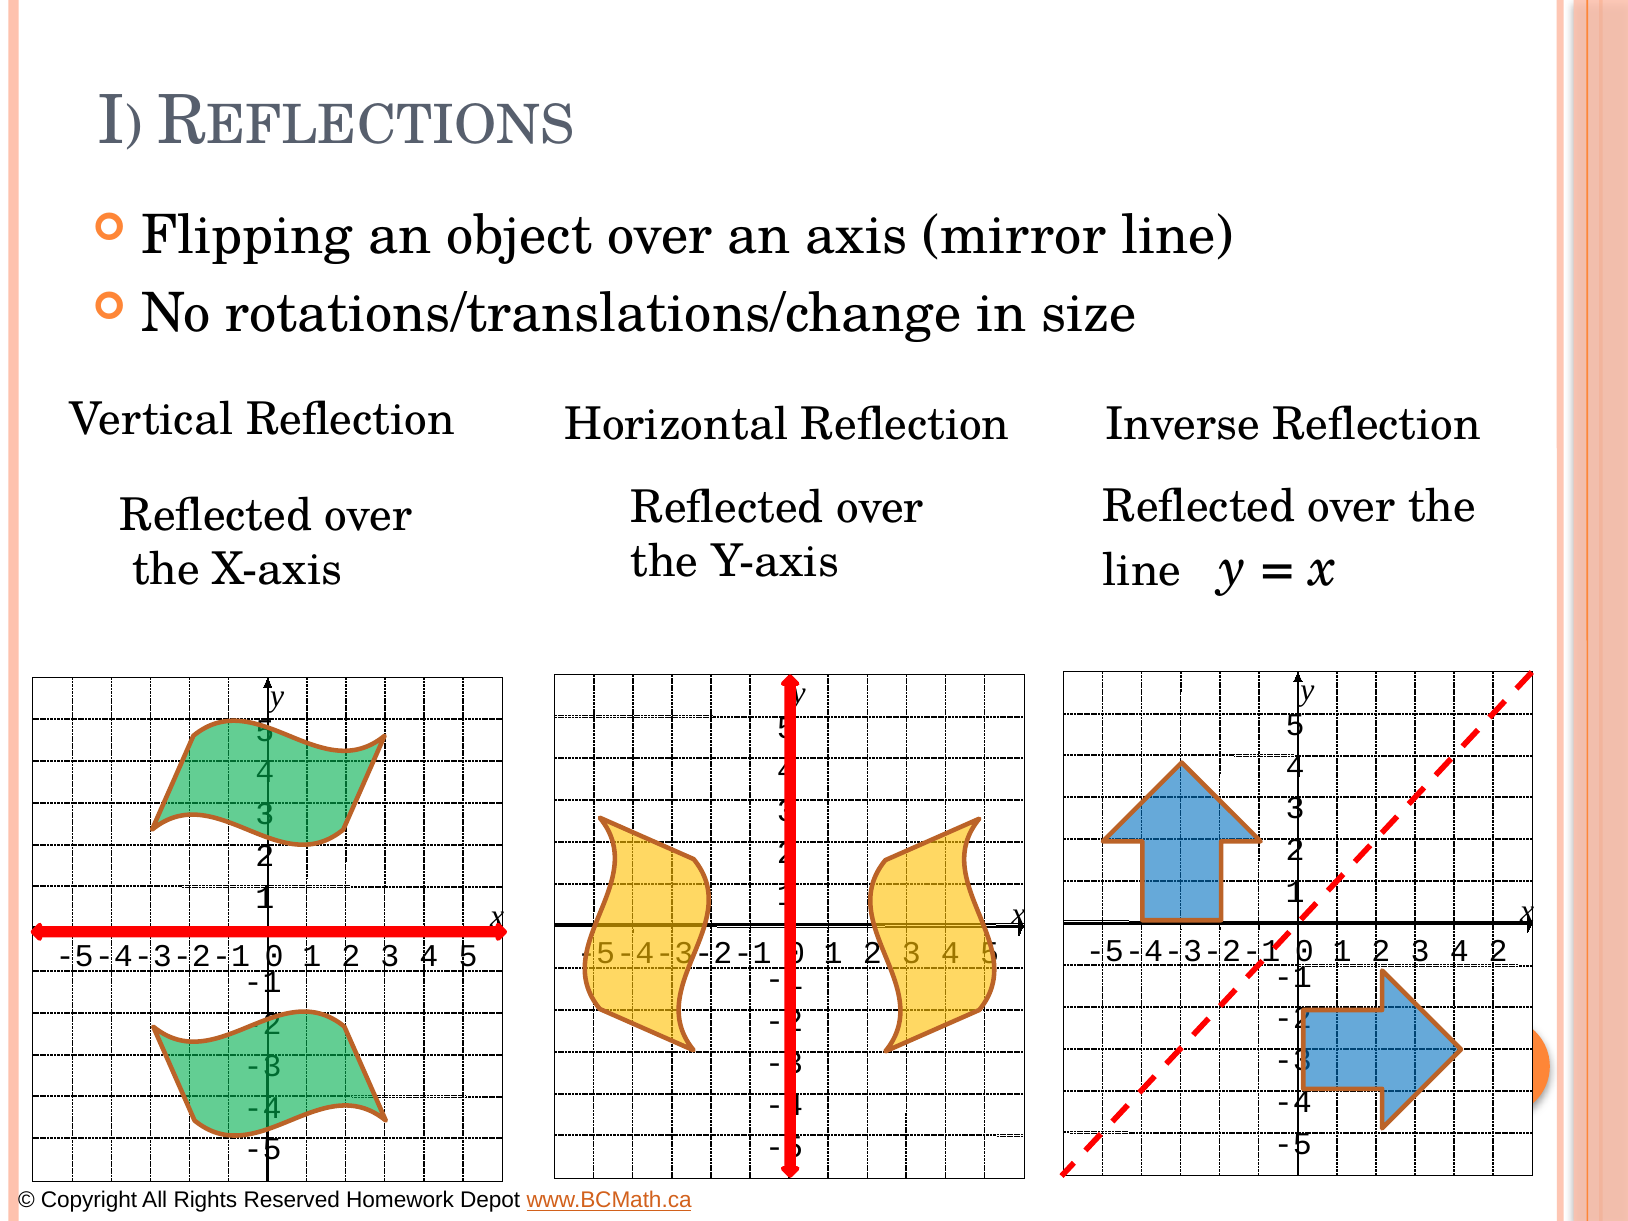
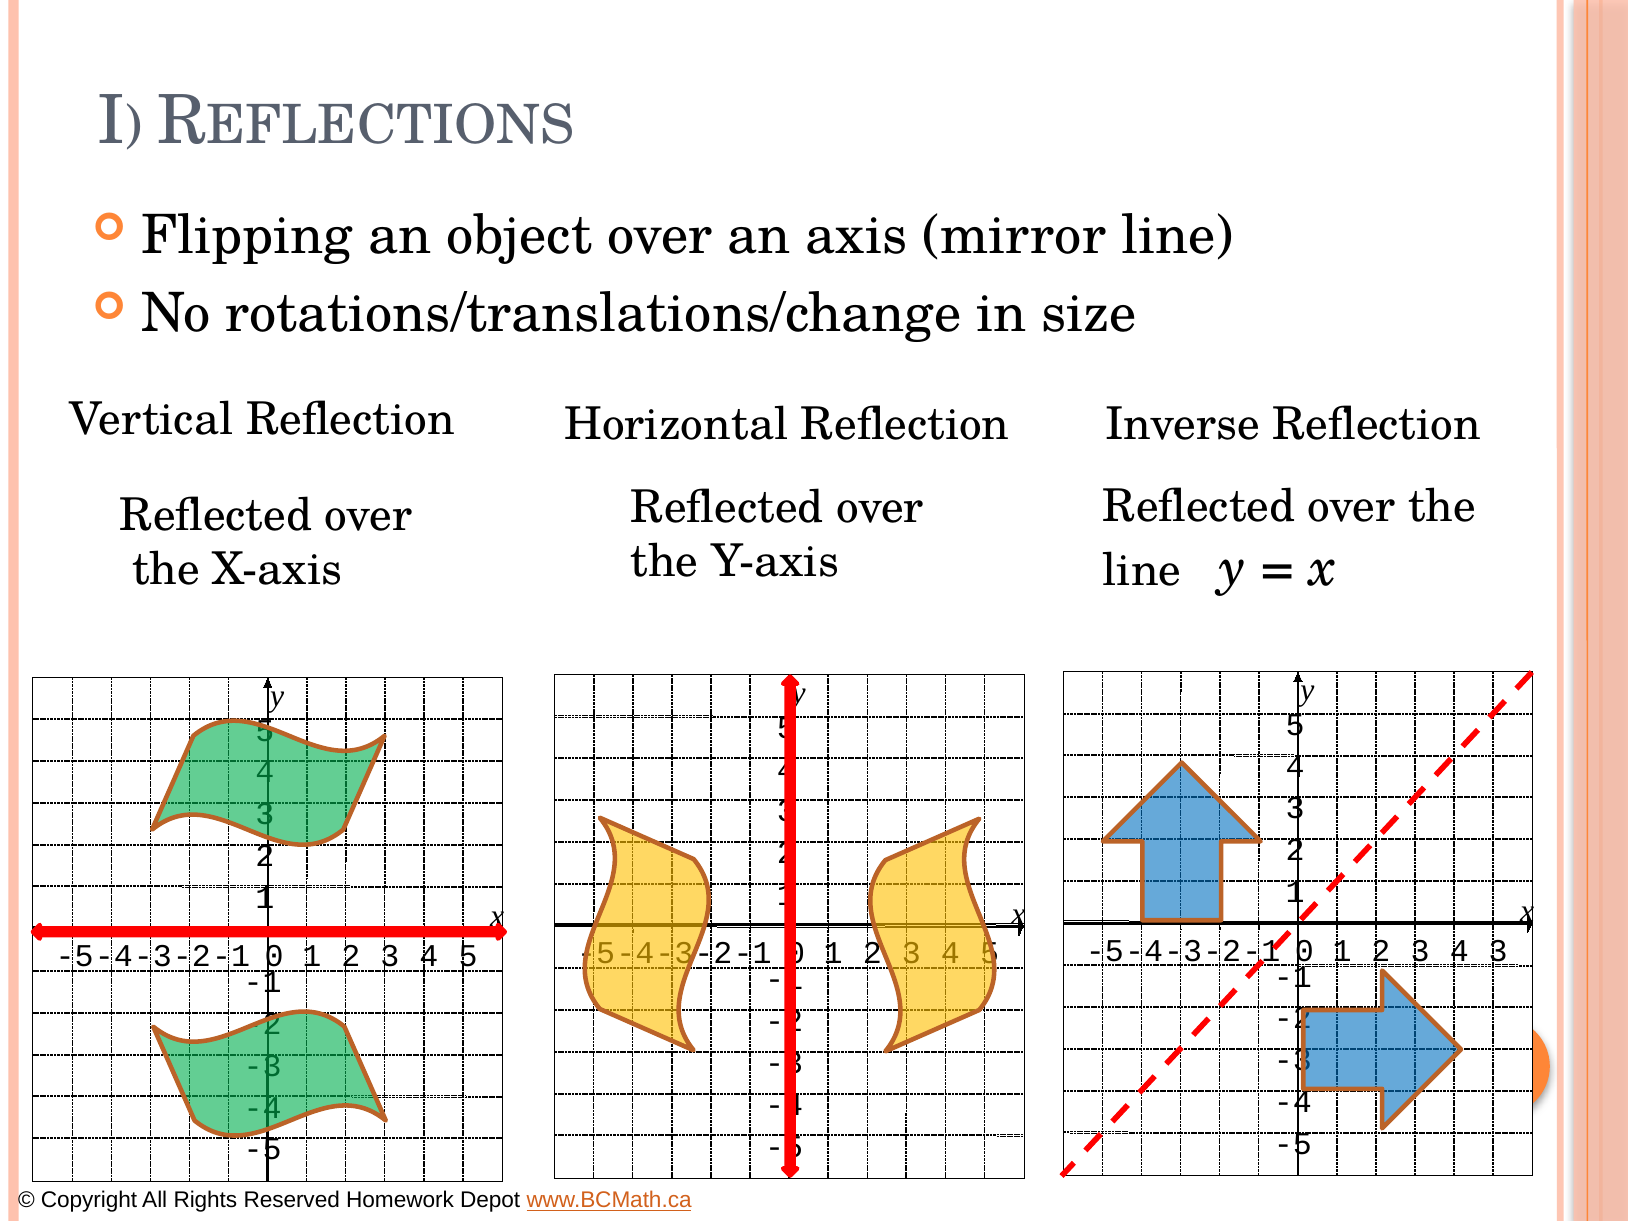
4 2: 2 -> 3 (1498, 951)
